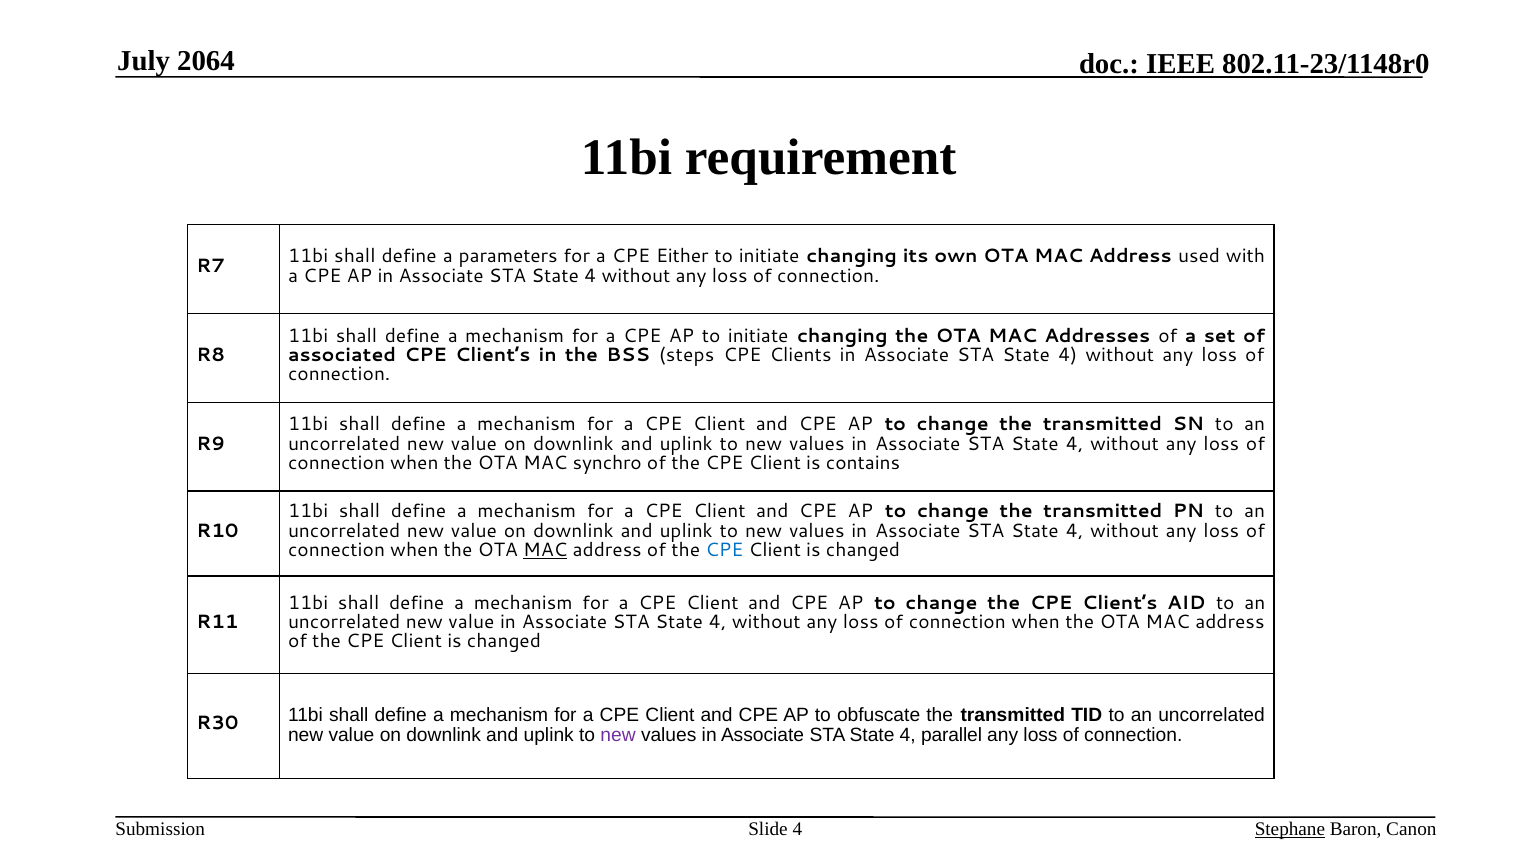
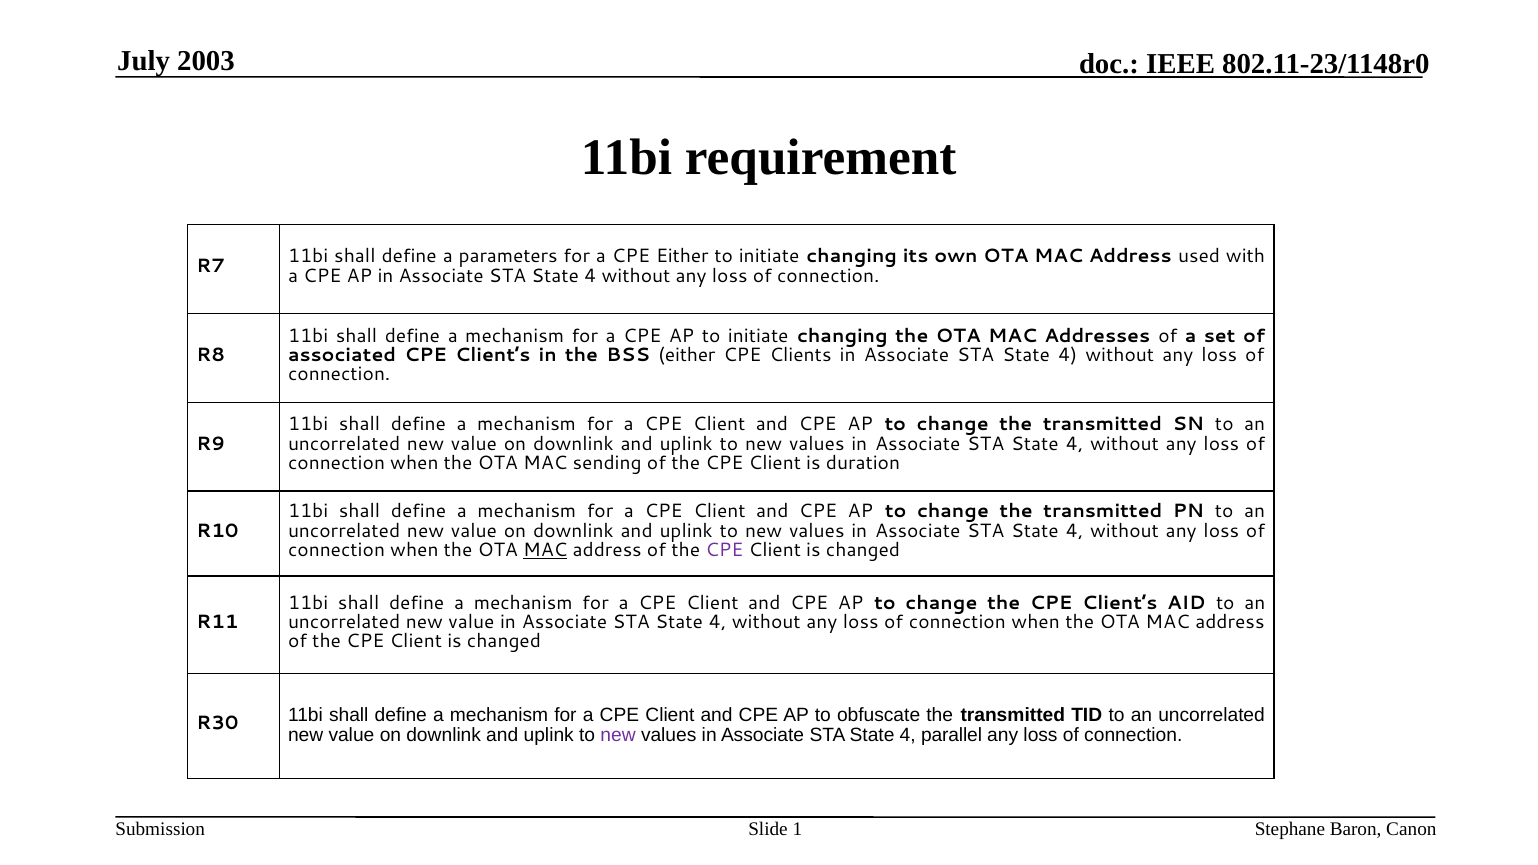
2064: 2064 -> 2003 (206, 61)
BSS steps: steps -> either (687, 355)
synchro: synchro -> sending (607, 463)
contains: contains -> duration (863, 463)
CPE colour: blue -> purple (724, 550)
Slide 4: 4 -> 1 (797, 830)
Stephane underline: present -> none (1290, 830)
